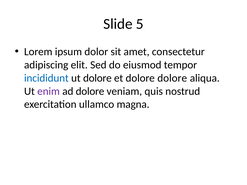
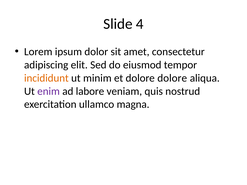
5: 5 -> 4 (140, 24)
incididunt colour: blue -> orange (46, 78)
ut dolore: dolore -> minim (97, 78)
ad dolore: dolore -> labore (90, 91)
